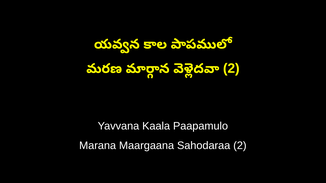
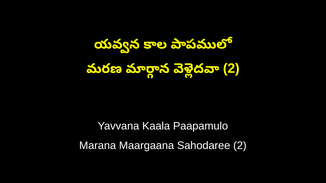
Sahodaraa: Sahodaraa -> Sahodaree (204, 146)
